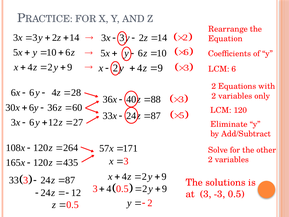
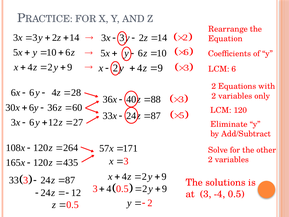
-3: -3 -> -4 (220, 194)
